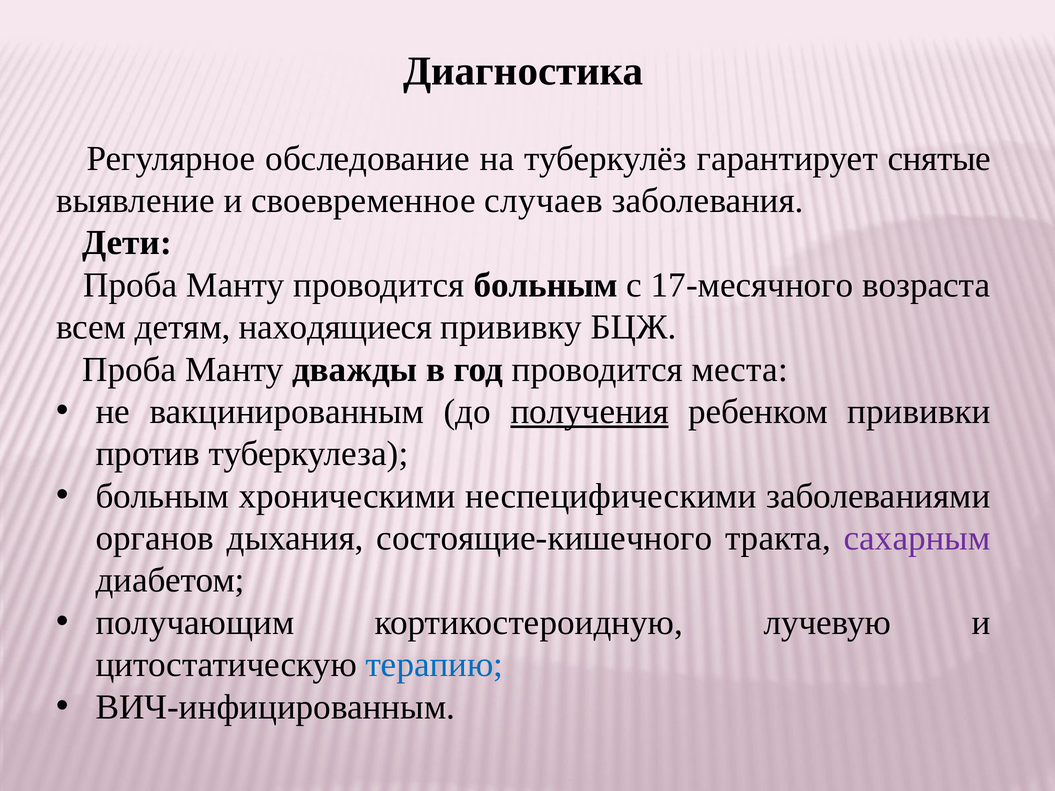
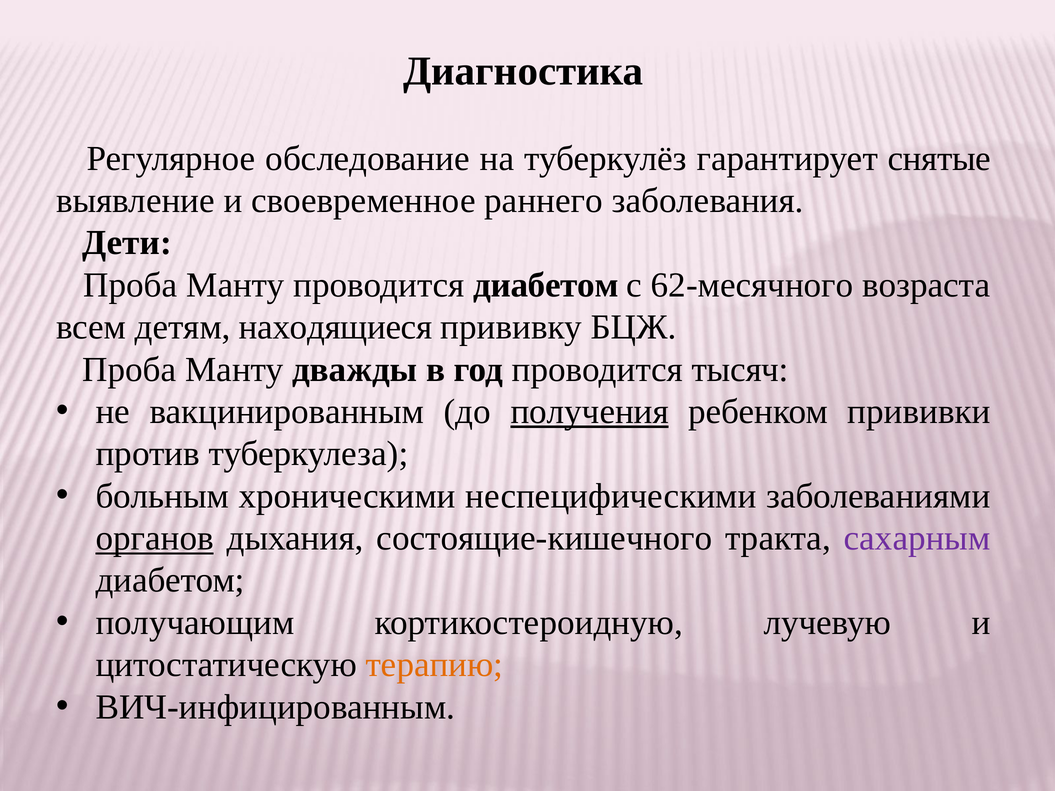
случаев: случаев -> раннего (544, 201)
проводится больным: больным -> диабетом (546, 285)
17-месячного: 17-месячного -> 62-месячного (752, 285)
места: места -> тысяч (740, 370)
органов underline: none -> present (155, 538)
терапию colour: blue -> orange (434, 665)
